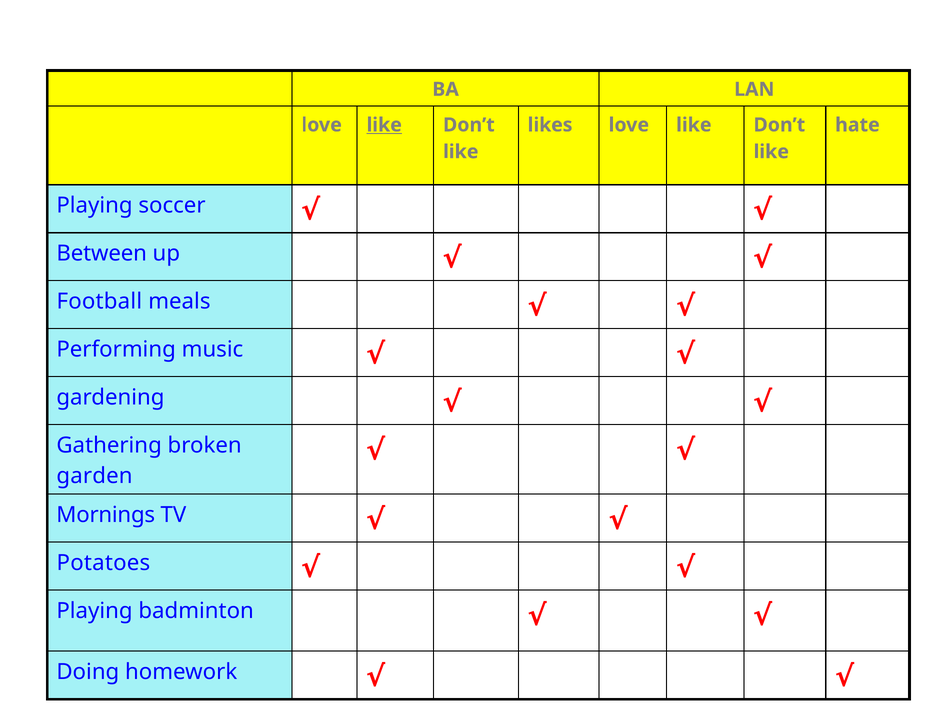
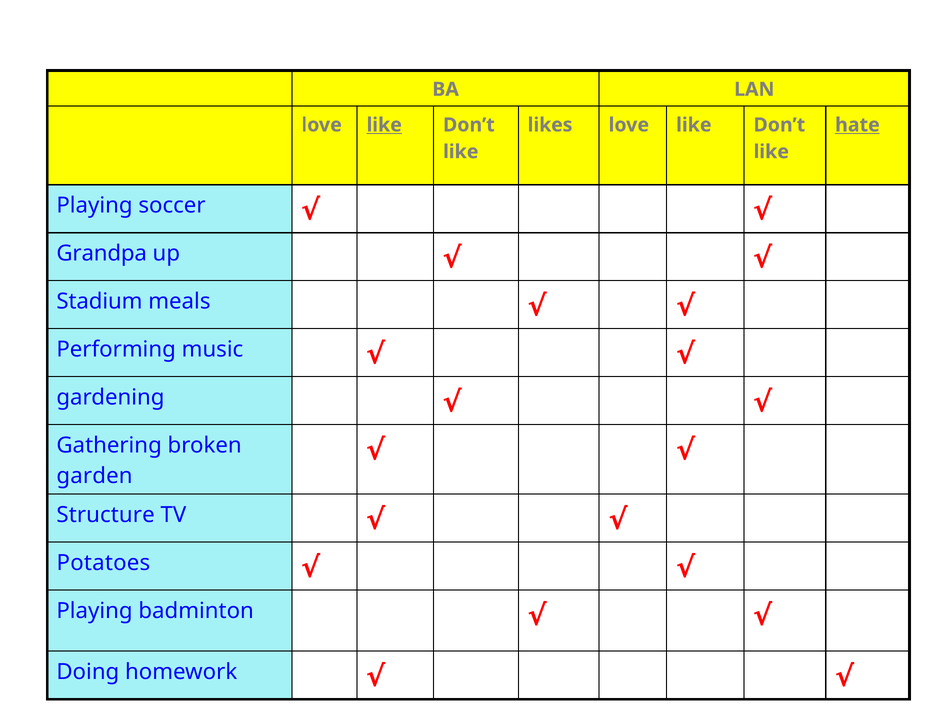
hate underline: none -> present (857, 125)
Between: Between -> Grandpa (102, 254)
Football: Football -> Stadium (99, 302)
Mornings: Mornings -> Structure (106, 515)
